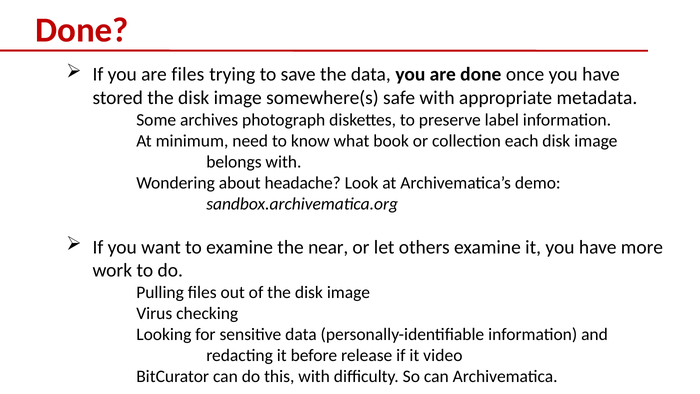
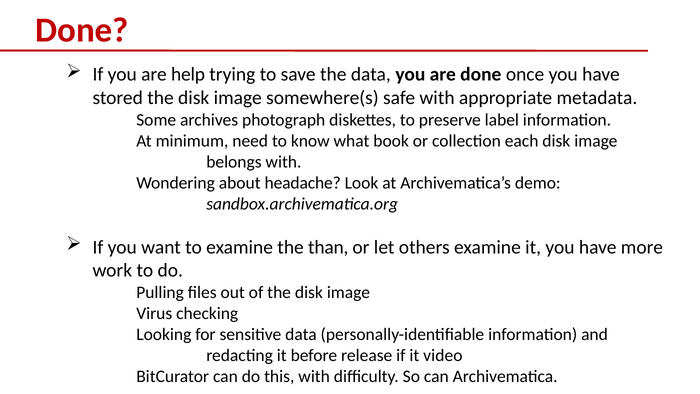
are files: files -> help (188, 74)
near: near -> than (328, 247)
